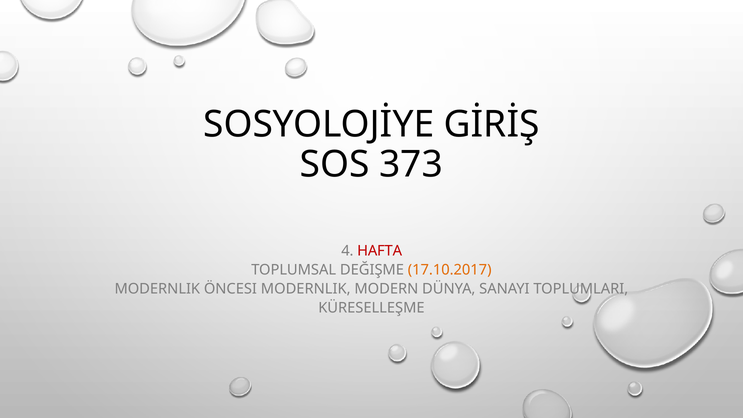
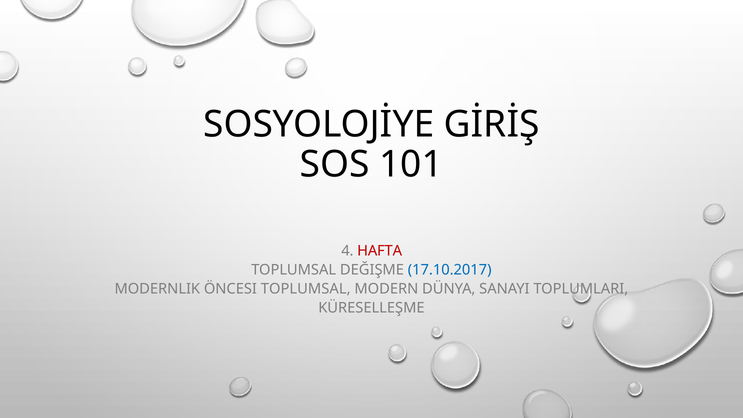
373: 373 -> 101 (411, 165)
17.10.2017 colour: orange -> blue (450, 270)
ÖNCESI MODERNLIK: MODERNLIK -> TOPLUMSAL (306, 289)
